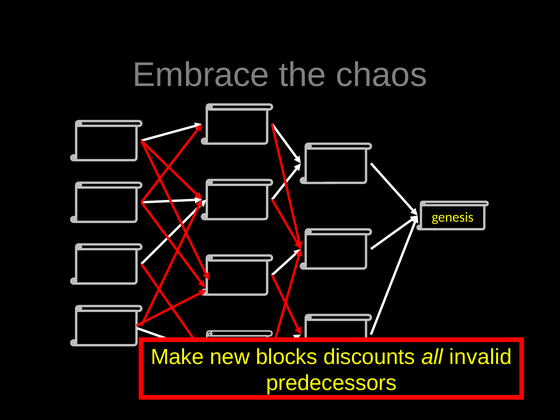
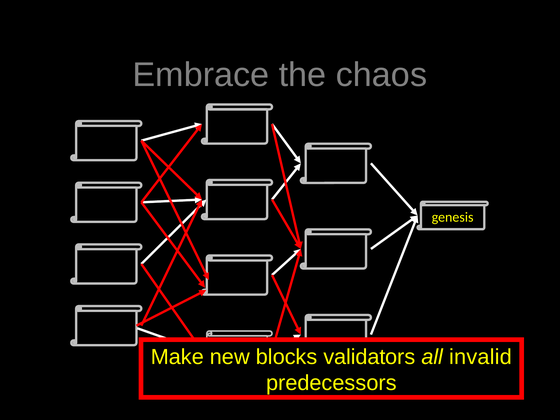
discounts: discounts -> validators (369, 357)
